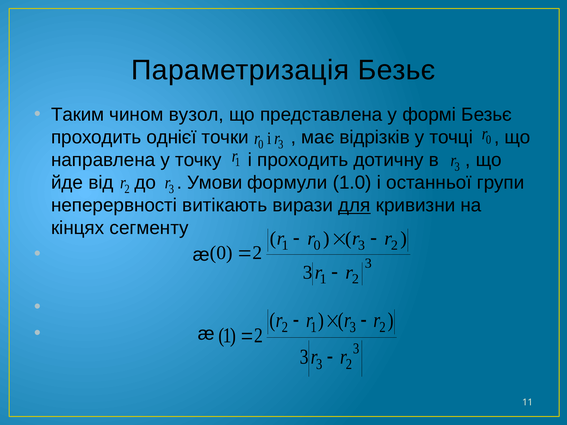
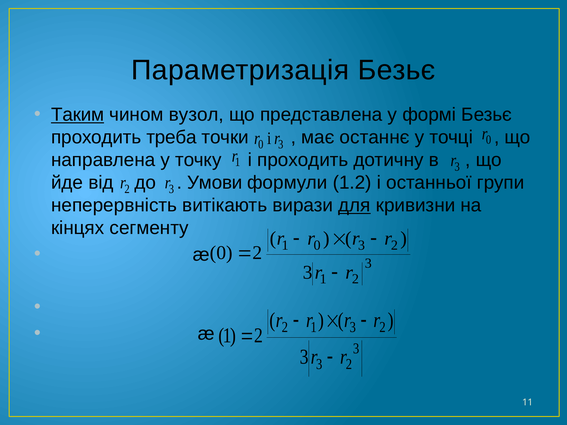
Таким underline: none -> present (78, 115)
однієї: однієї -> треба (172, 137)
відрізків: відрізків -> останнє (375, 137)
1.0: 1.0 -> 1.2 (352, 183)
неперервності: неперервності -> неперервність (114, 205)
